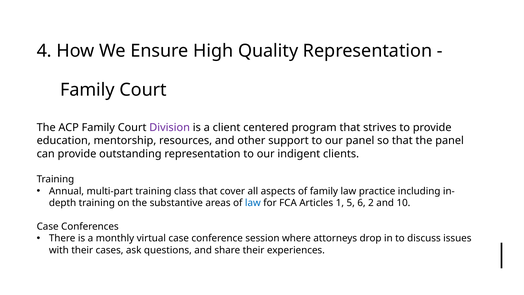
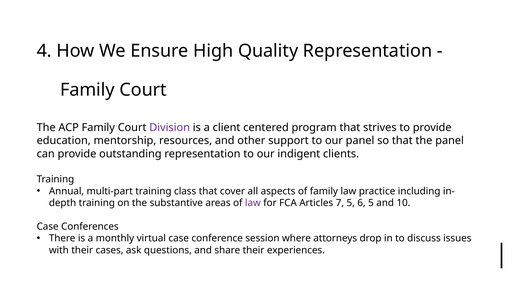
law colour: blue -> purple (253, 203)
1: 1 -> 7 (340, 203)
6 2: 2 -> 5 (371, 203)
